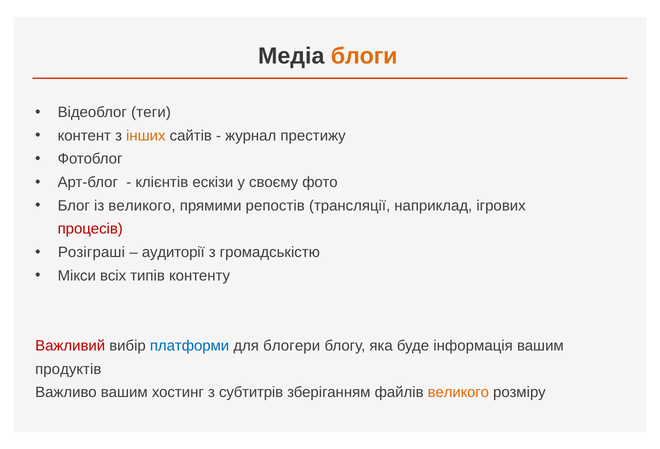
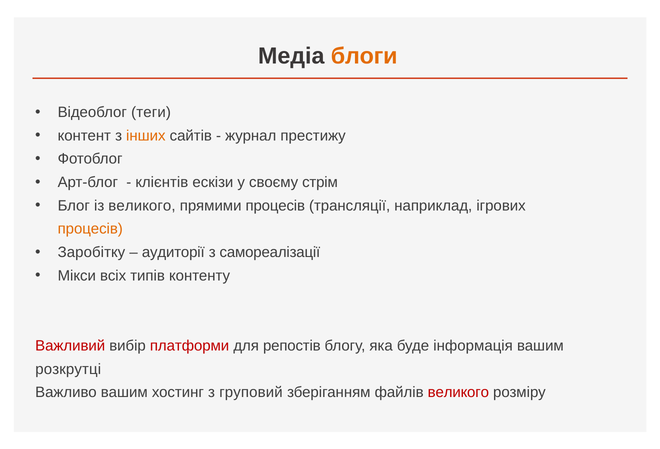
фото: фото -> стрім (320, 182)
прямими репостів: репостів -> процесів (275, 206)
процесів colour: red -> orange (90, 229)
Розіграші: Розіграші -> Заробітку (91, 252)
громадськістю: громадськістю -> самореалізації (270, 252)
платформи colour: blue -> red (190, 346)
блогери: блогери -> репостів (292, 346)
продуктів: продуктів -> розкрутці (68, 369)
субтитрів: субтитрів -> груповий (251, 392)
великого colour: orange -> red (458, 392)
